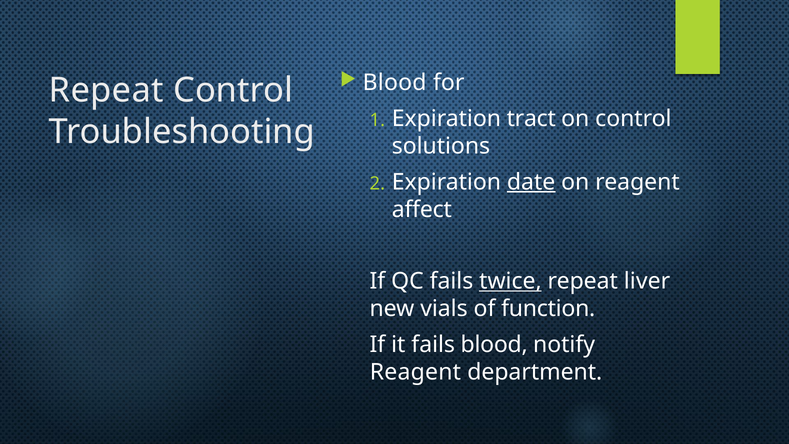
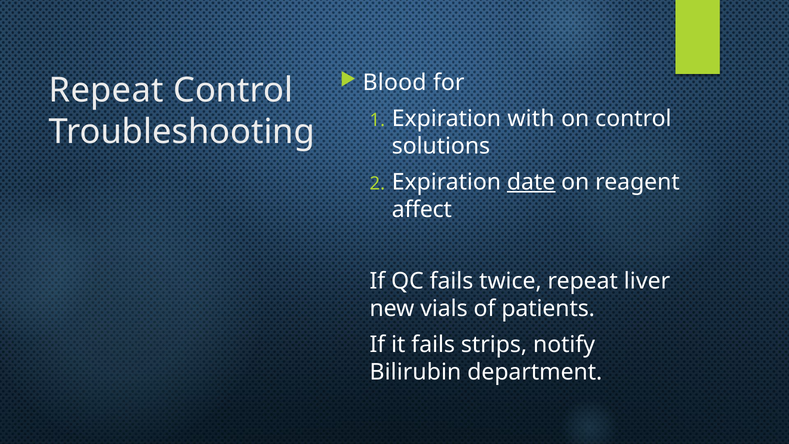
tract: tract -> with (531, 119)
twice underline: present -> none (510, 281)
function: function -> patients (548, 309)
fails blood: blood -> strips (494, 344)
Reagent: Reagent -> Bilirubin (415, 372)
